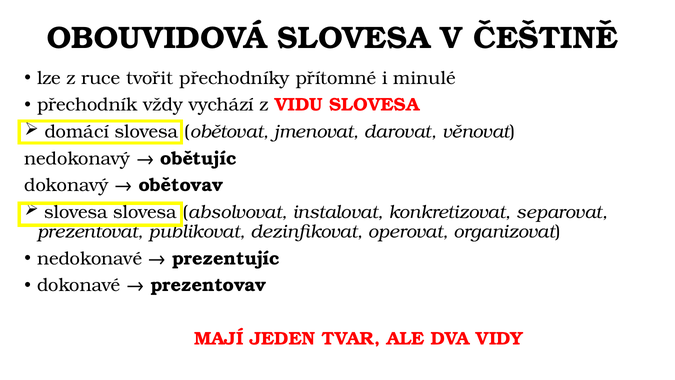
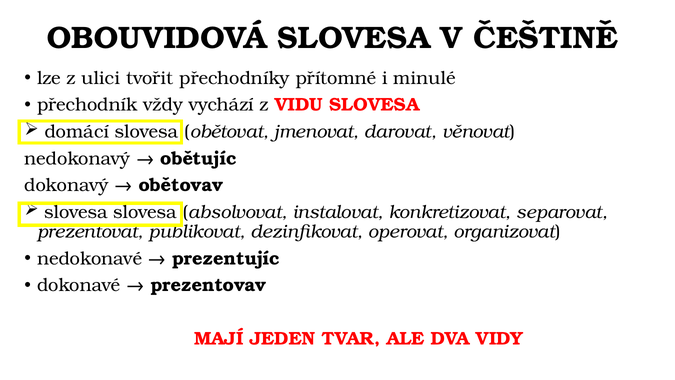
ruce: ruce -> ulici (101, 78)
